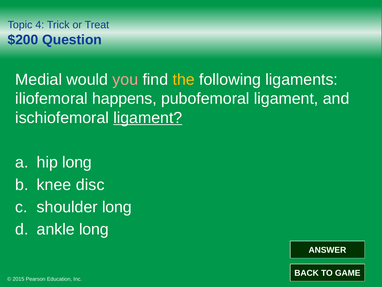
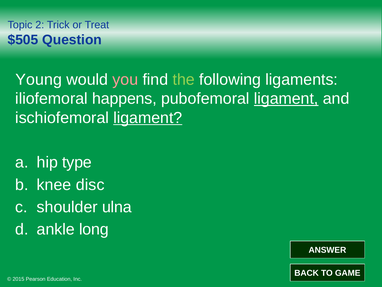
4: 4 -> 2 (40, 25)
$200: $200 -> $505 (23, 40)
Medial: Medial -> Young (39, 79)
the colour: yellow -> light green (184, 79)
ligament underline: none -> present (286, 98)
hip long: long -> type (77, 162)
shoulder long: long -> ulna (117, 207)
